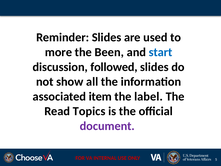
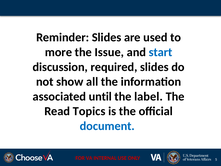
Been: Been -> Issue (109, 52)
followed: followed -> required (114, 67)
item: item -> until (100, 96)
document colour: purple -> blue (107, 126)
